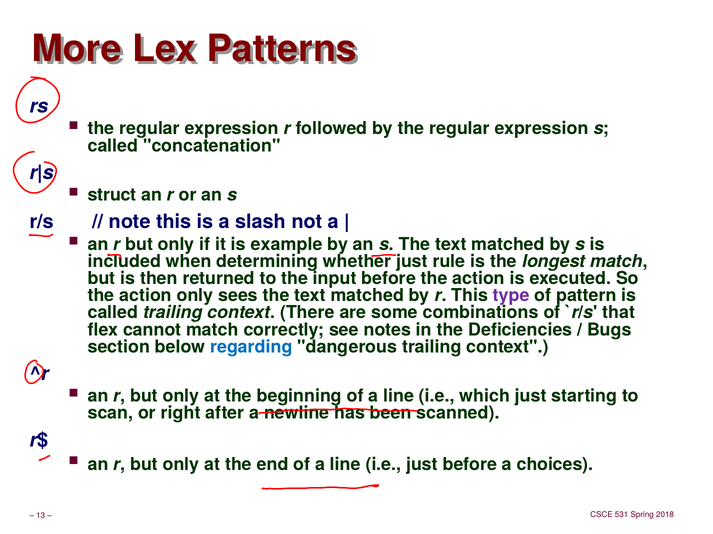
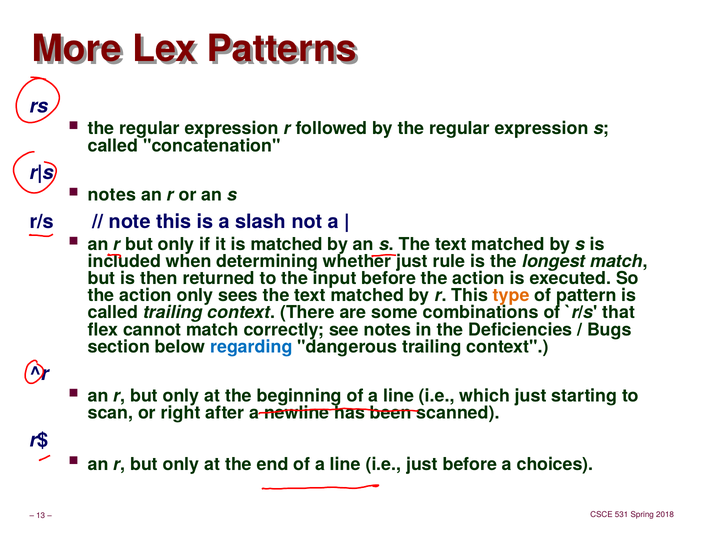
struct: struct -> notes (112, 195)
is example: example -> matched (287, 245)
type colour: purple -> orange (511, 296)
